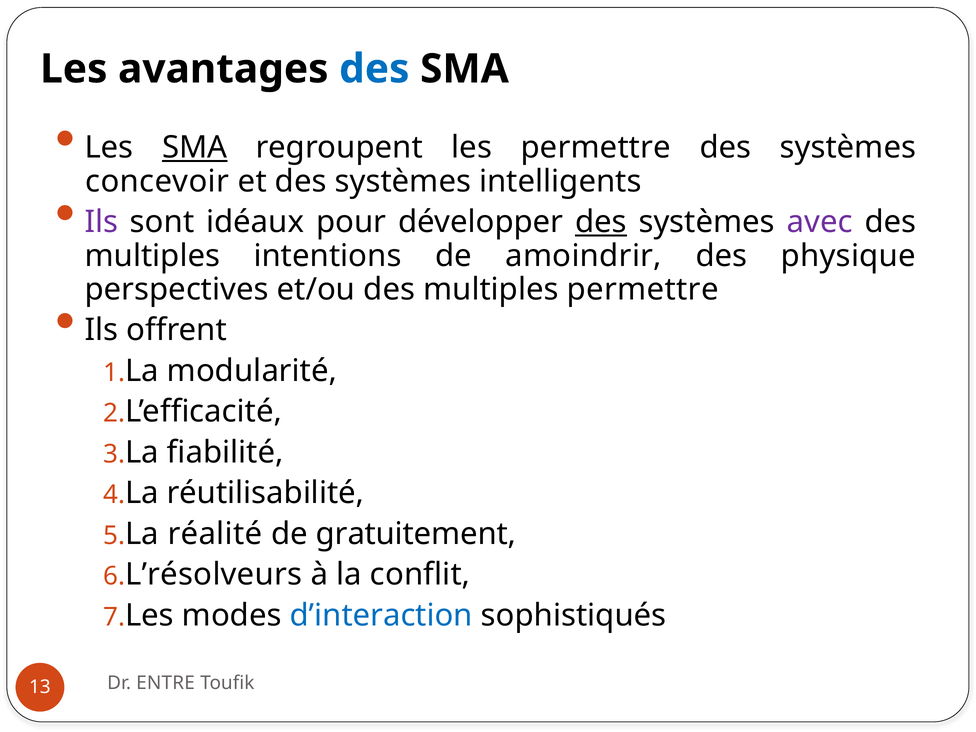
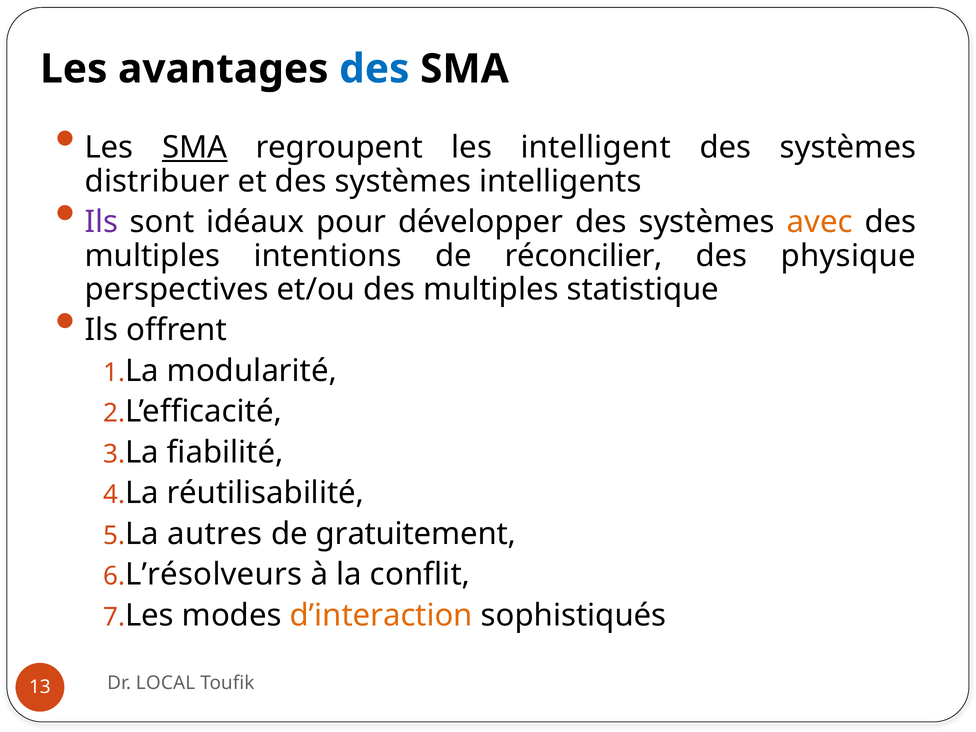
les permettre: permettre -> intelligent (596, 148)
concevoir: concevoir -> distribuer (157, 181)
des underline: present -> none (601, 222)
avec colour: purple -> orange (820, 222)
amoindrir: amoindrir -> réconcilier (584, 256)
multiples permettre: permettre -> statistique (643, 289)
réalité: réalité -> autres (215, 534)
d’interaction colour: blue -> orange (381, 615)
ENTRE: ENTRE -> LOCAL (166, 683)
